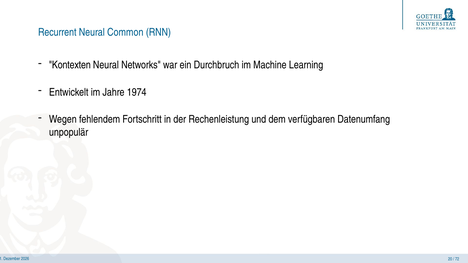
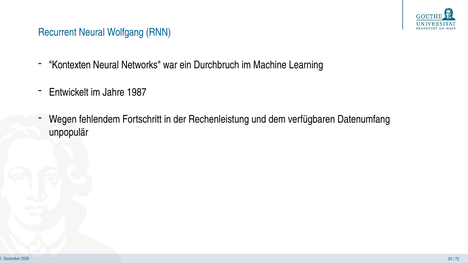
Common: Common -> Wolfgang (125, 32)
1974: 1974 -> 1987 (137, 92)
